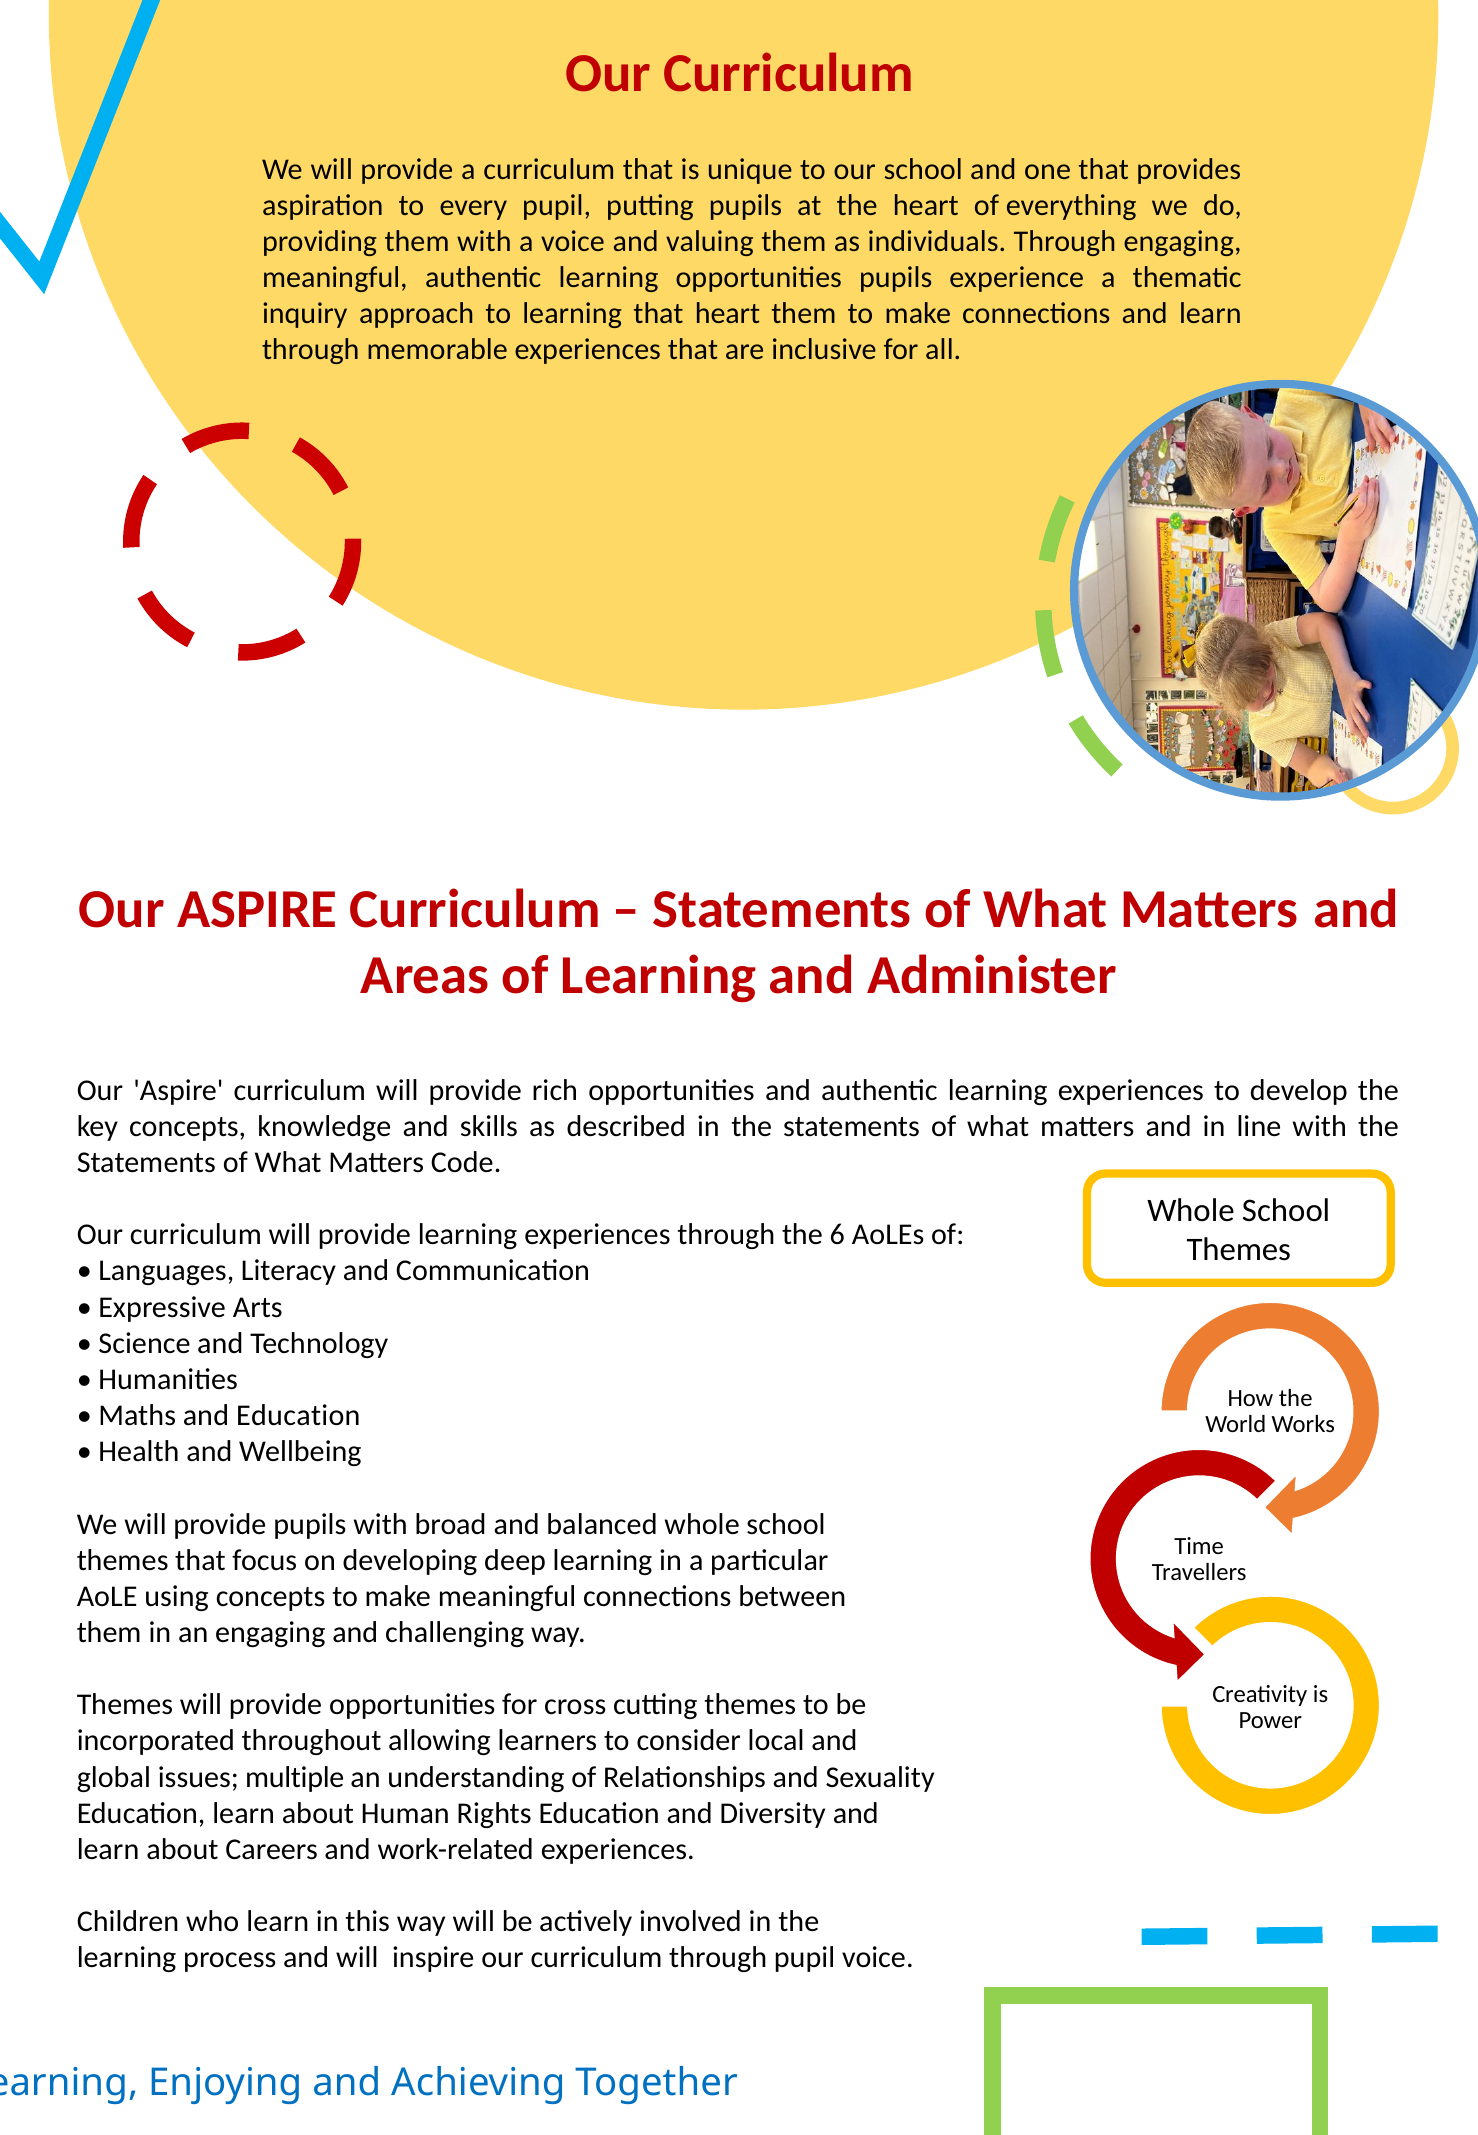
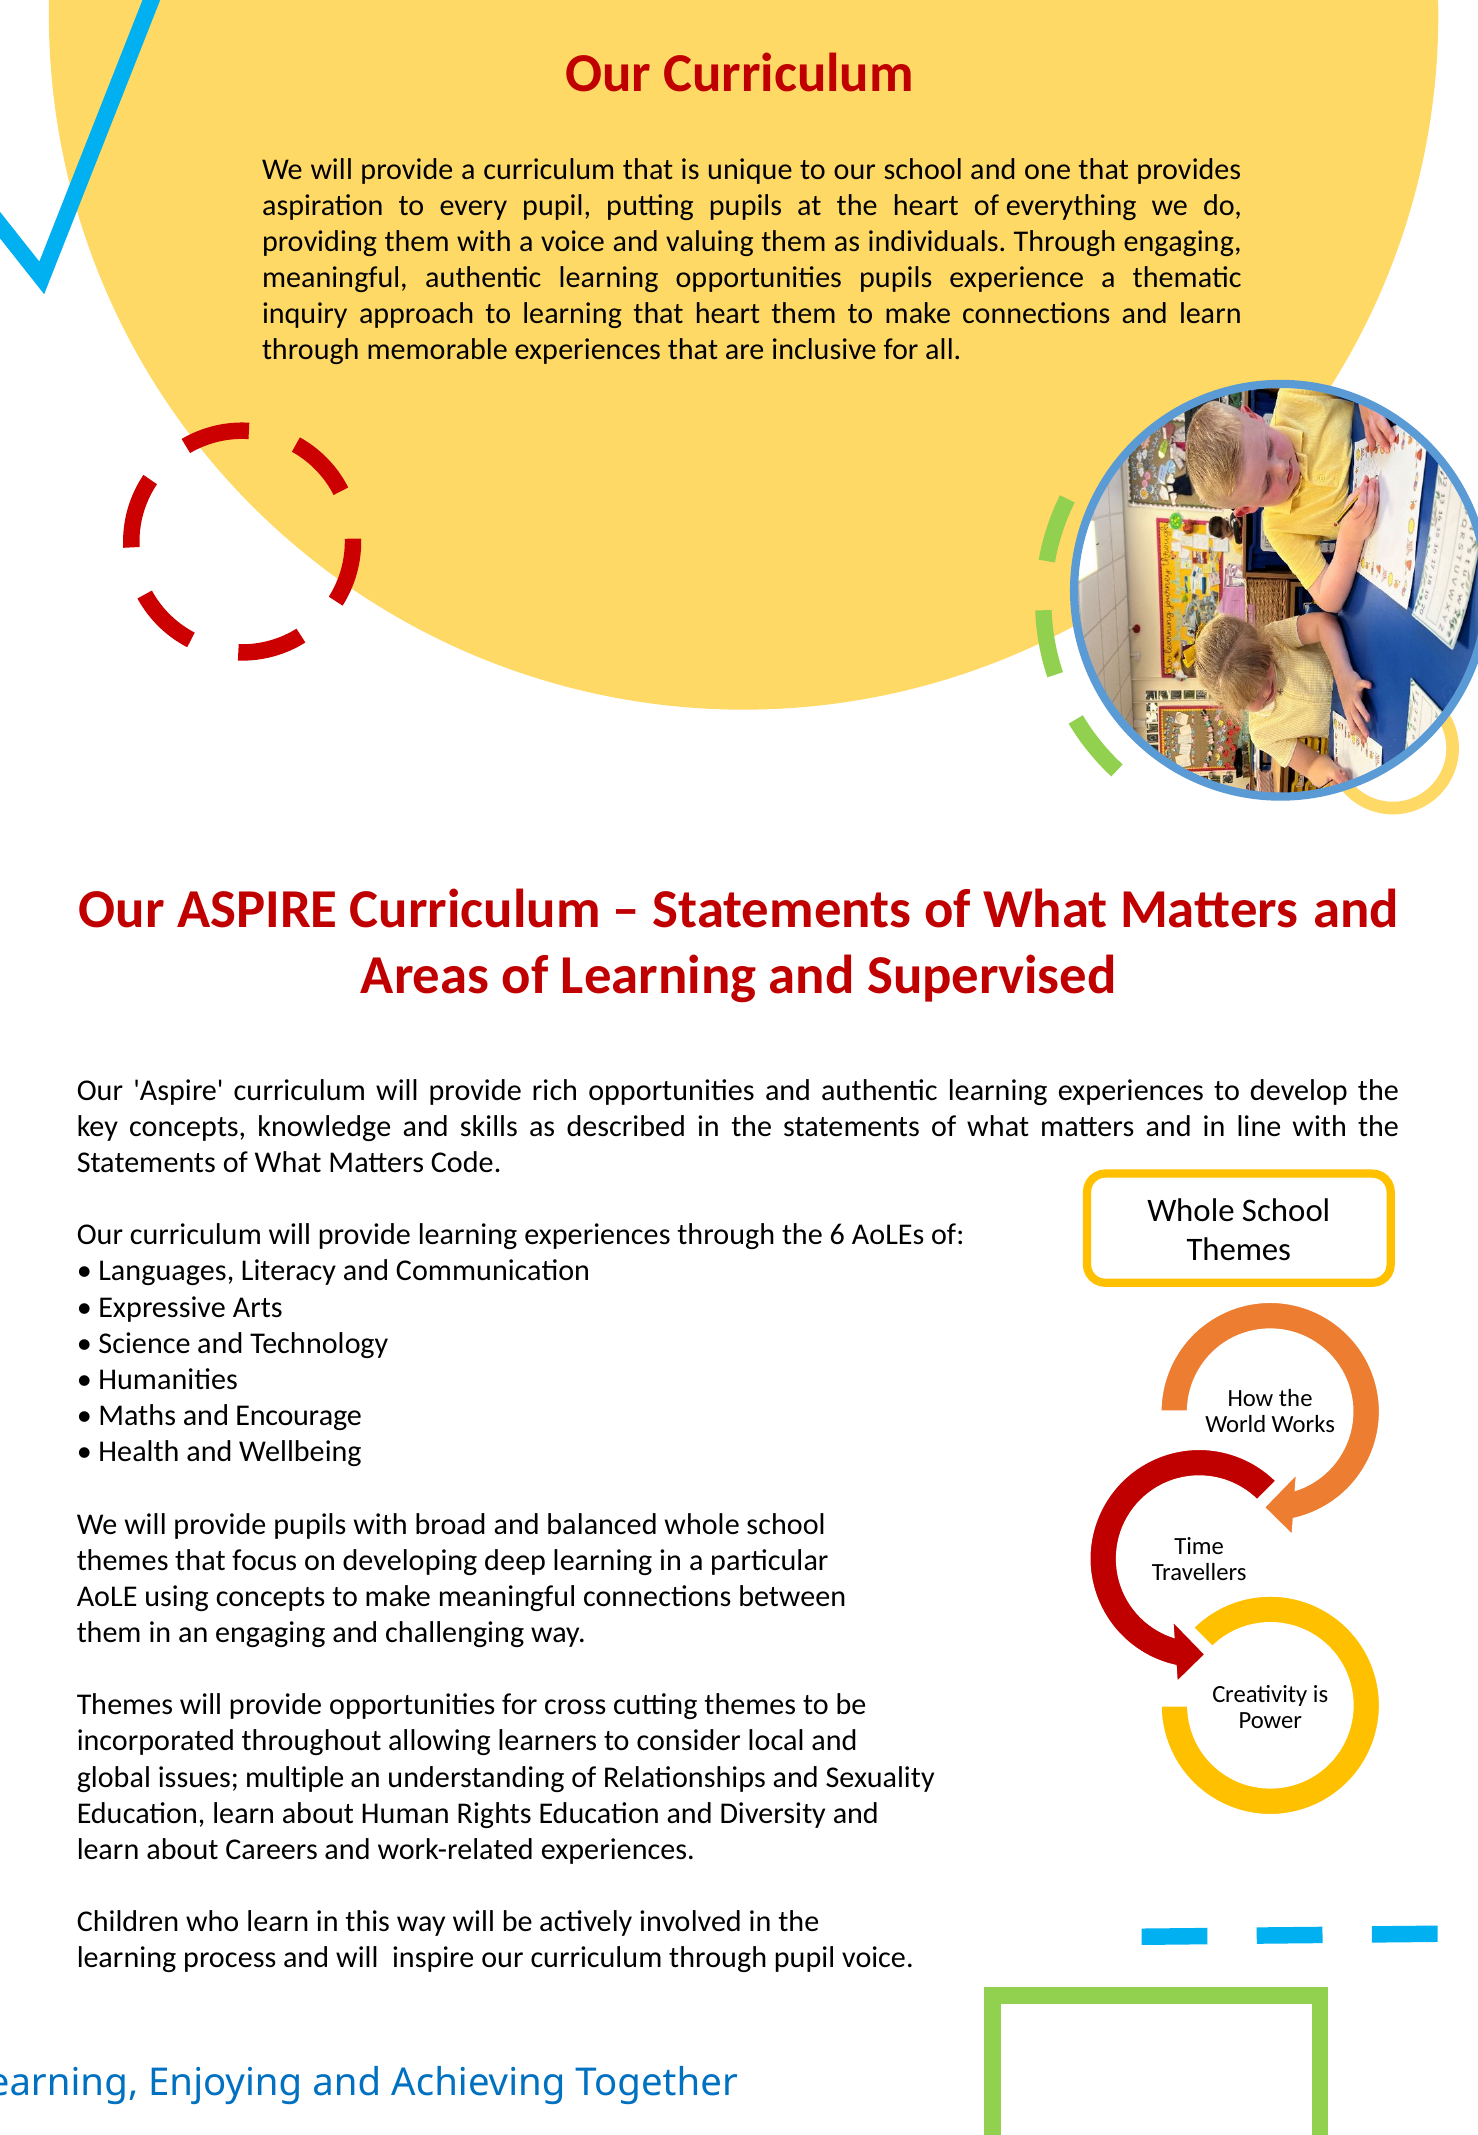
Administer: Administer -> Supervised (992, 975)
and Education: Education -> Encourage (299, 1416)
